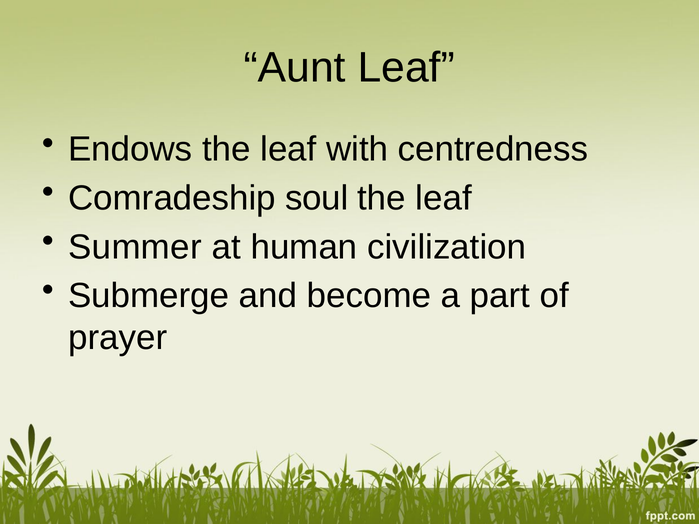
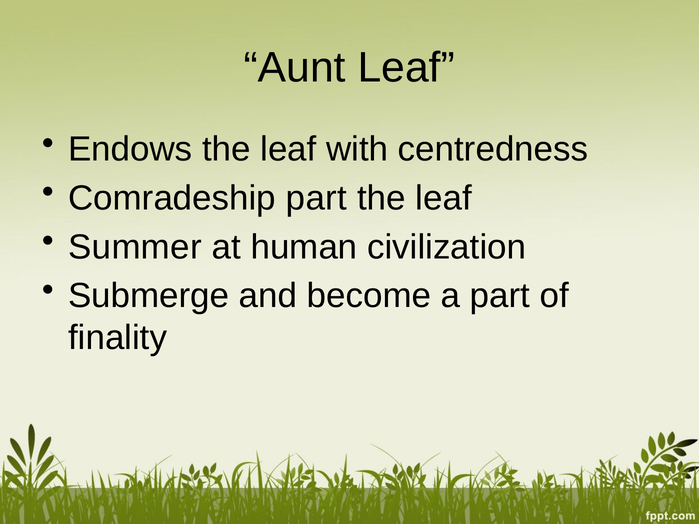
Comradeship soul: soul -> part (316, 198)
prayer: prayer -> finality (118, 338)
